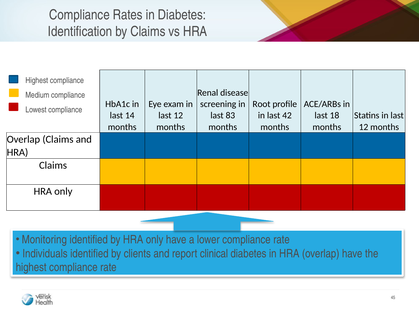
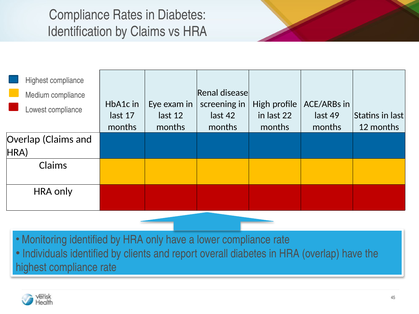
Root: Root -> High (261, 104)
14: 14 -> 17 (130, 116)
83: 83 -> 42 (230, 116)
42: 42 -> 22 (287, 116)
18: 18 -> 49 (335, 116)
clinical: clinical -> overall (214, 254)
